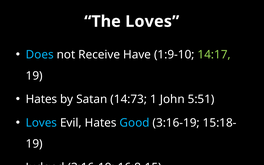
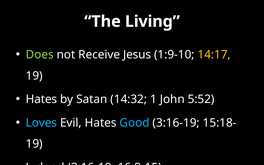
The Loves: Loves -> Living (152, 21)
Does colour: light blue -> light green (40, 55)
Have: Have -> Jesus (137, 55)
14:17 colour: light green -> yellow (214, 55)
14:73: 14:73 -> 14:32 (129, 99)
5:51: 5:51 -> 5:52 (201, 99)
